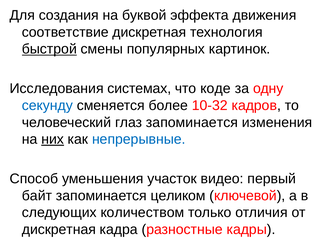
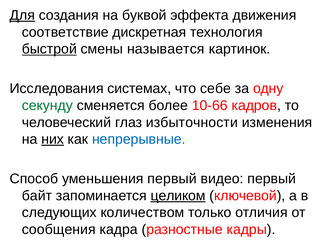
Для underline: none -> present (22, 15)
популярных: популярных -> называется (166, 49)
коде: коде -> себе (216, 88)
секунду colour: blue -> green (47, 105)
10-32: 10-32 -> 10-66 (210, 105)
глаз запоминается: запоминается -> избыточности (192, 122)
уменьшения участок: участок -> первый (172, 178)
целиком underline: none -> present (178, 195)
дискретная: дискретная -> сообщения (59, 229)
